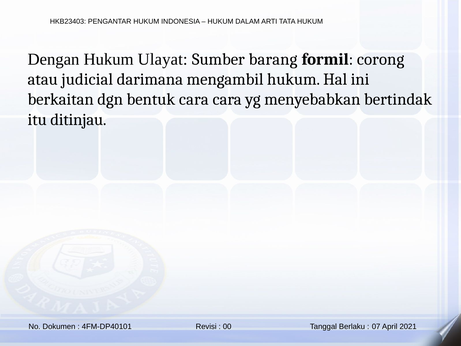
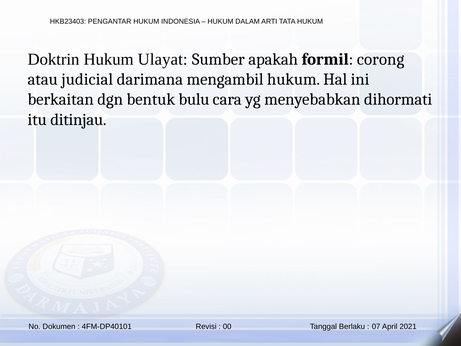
Dengan: Dengan -> Doktrin (54, 59)
barang: barang -> apakah (273, 59)
bentuk cara: cara -> bulu (194, 99)
bertindak: bertindak -> dihormati (398, 99)
